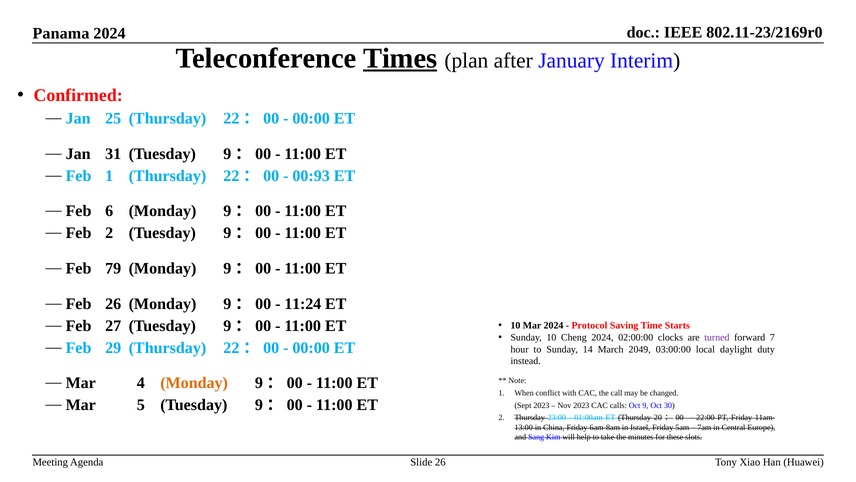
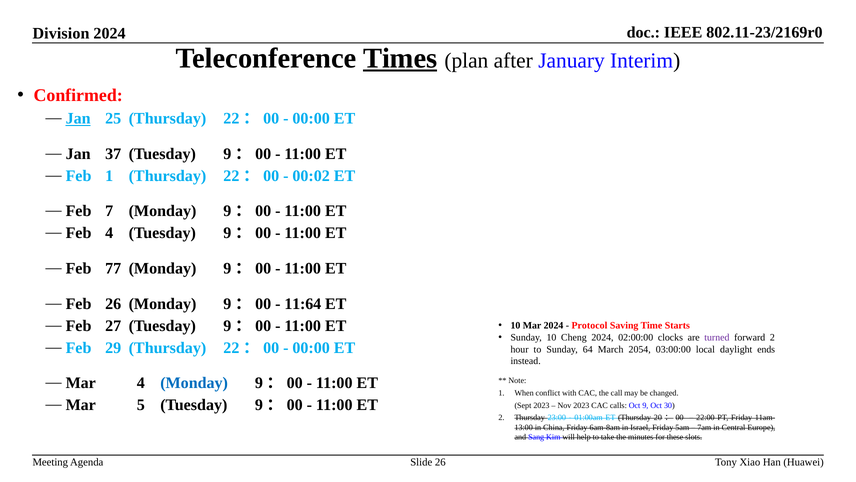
Panama: Panama -> Division (61, 33)
Jan underline: none -> present (78, 118)
31: 31 -> 37 (113, 154)
00:93: 00:93 -> 00:02 (311, 176)
6: 6 -> 7 (109, 211)
Feb 2: 2 -> 4 (109, 233)
79: 79 -> 77 (113, 268)
11:24: 11:24 -> 11:64 (303, 304)
forward 7: 7 -> 2 (772, 337)
14: 14 -> 64 (588, 349)
2049: 2049 -> 2054 (640, 349)
duty: duty -> ends (766, 349)
Monday colour: orange -> blue (194, 383)
